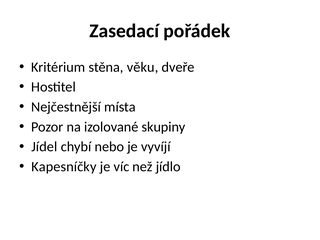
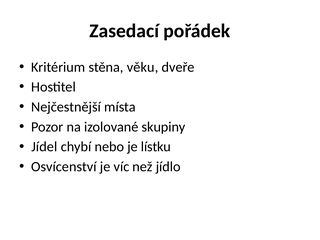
vyvíjí: vyvíjí -> lístku (156, 147)
Kapesníčky: Kapesníčky -> Osvícenství (64, 167)
